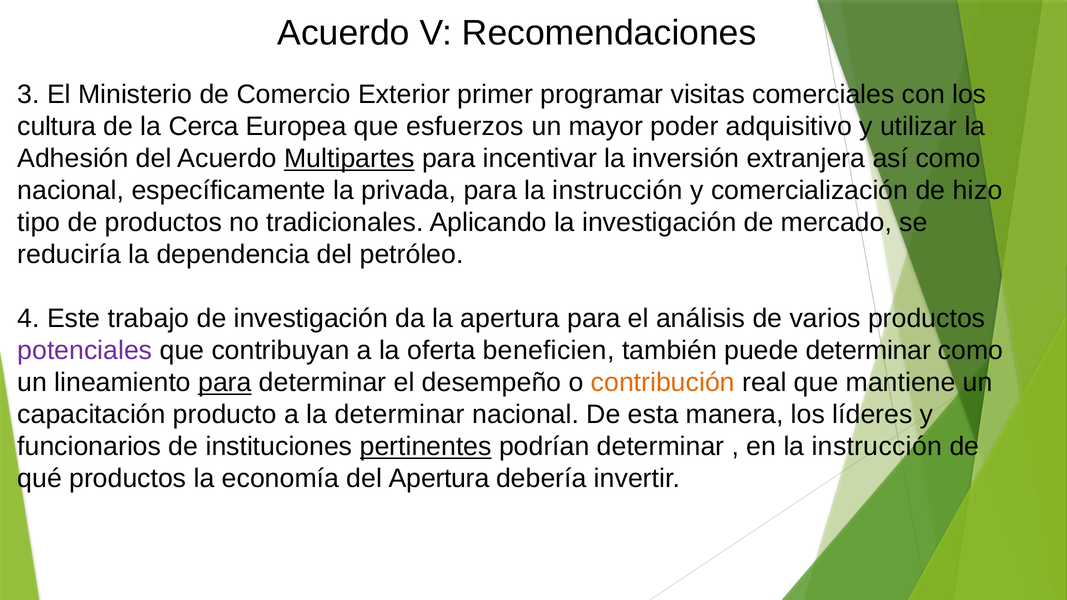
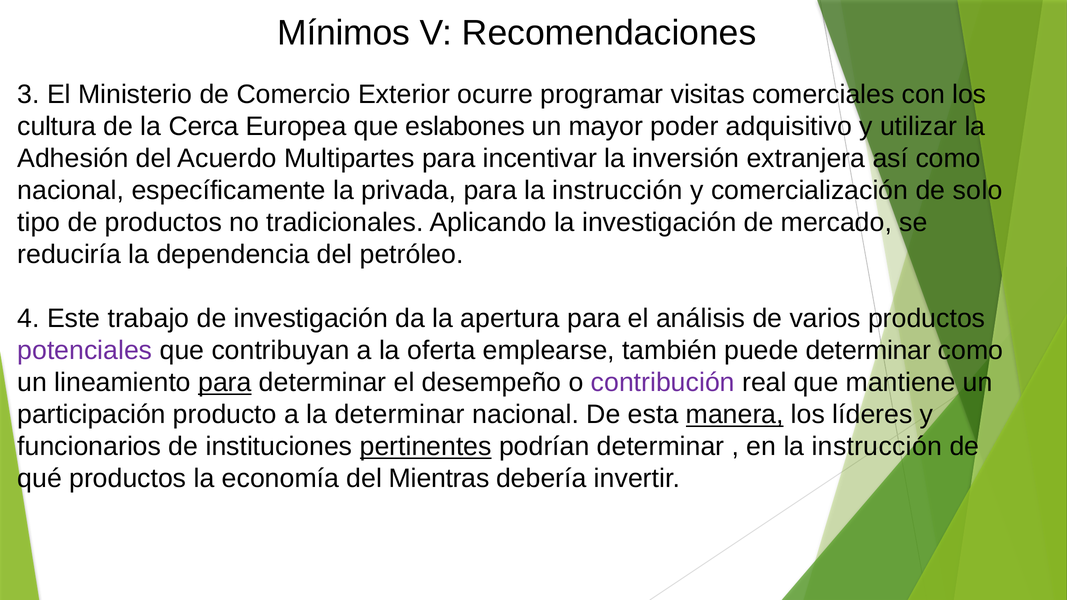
Acuerdo: Acuerdo -> Mínimos (344, 33)
primer: primer -> ocurre (495, 95)
esfuerzos: esfuerzos -> eslabones (465, 127)
Multipartes underline: present -> none (349, 159)
hizo: hizo -> solo (978, 191)
beneficien: beneficien -> emplearse (549, 351)
contribución colour: orange -> purple (663, 383)
capacitación: capacitación -> participación (92, 415)
manera underline: none -> present (735, 415)
del Apertura: Apertura -> Mientras (439, 479)
